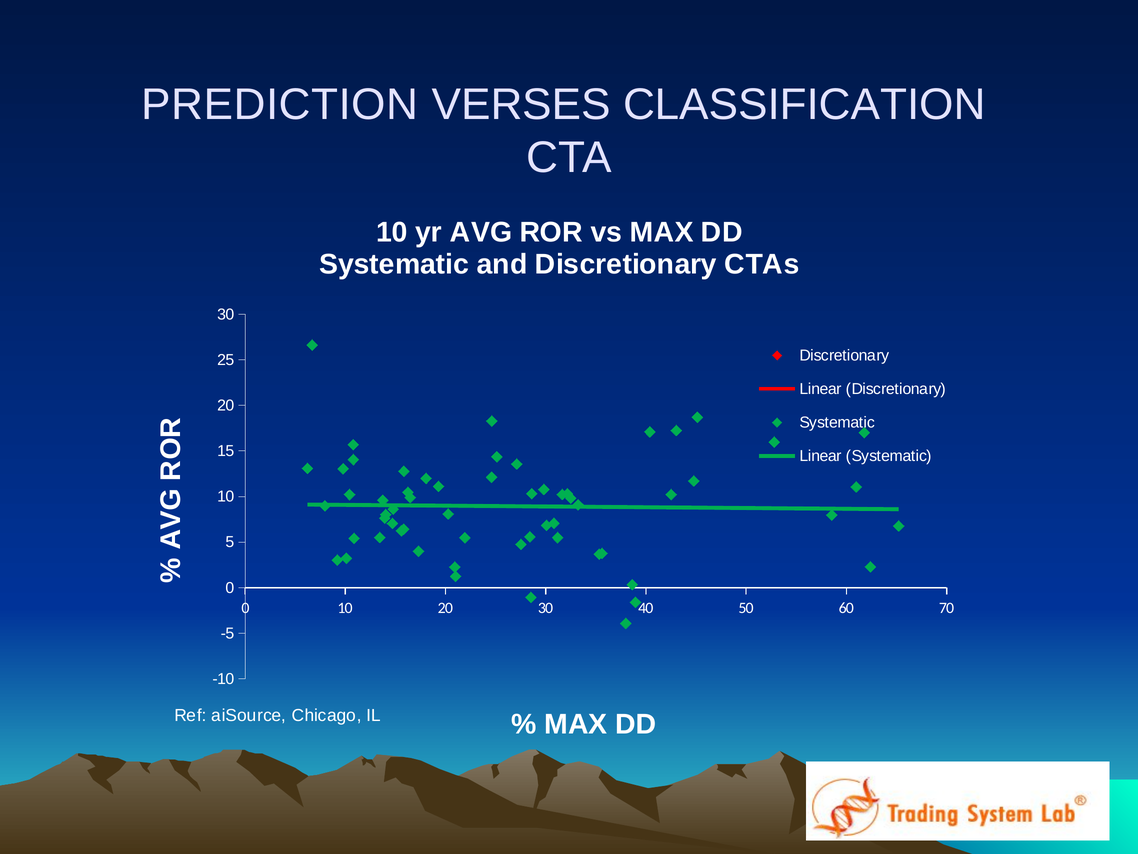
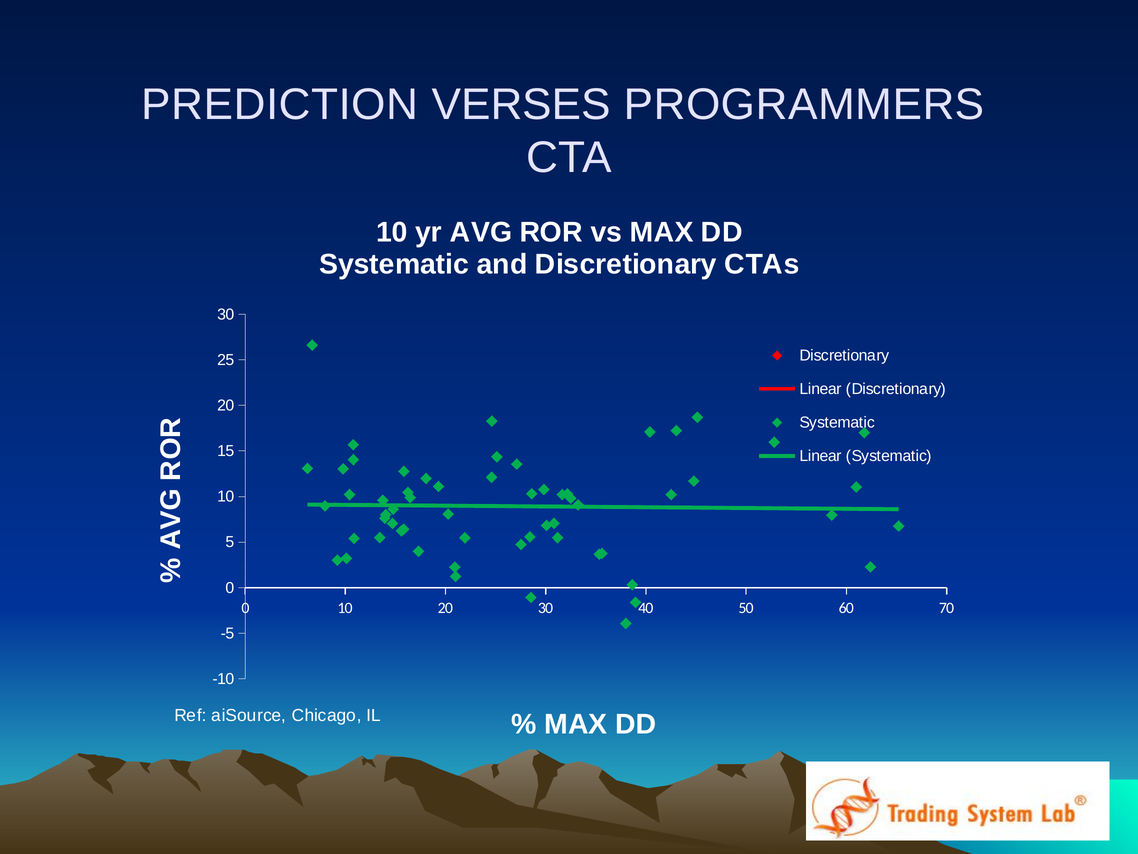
CLASSIFICATION: CLASSIFICATION -> PROGRAMMERS (804, 105)
